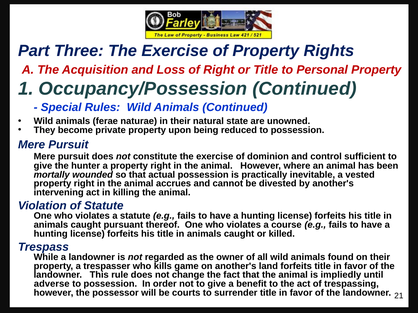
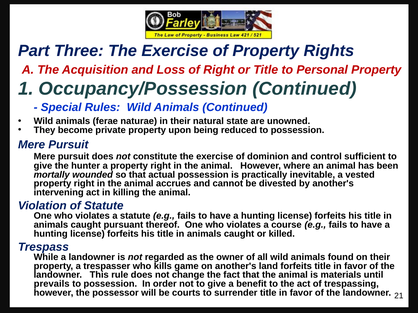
impliedly: impliedly -> materials (341, 275)
adverse: adverse -> prevails (52, 284)
